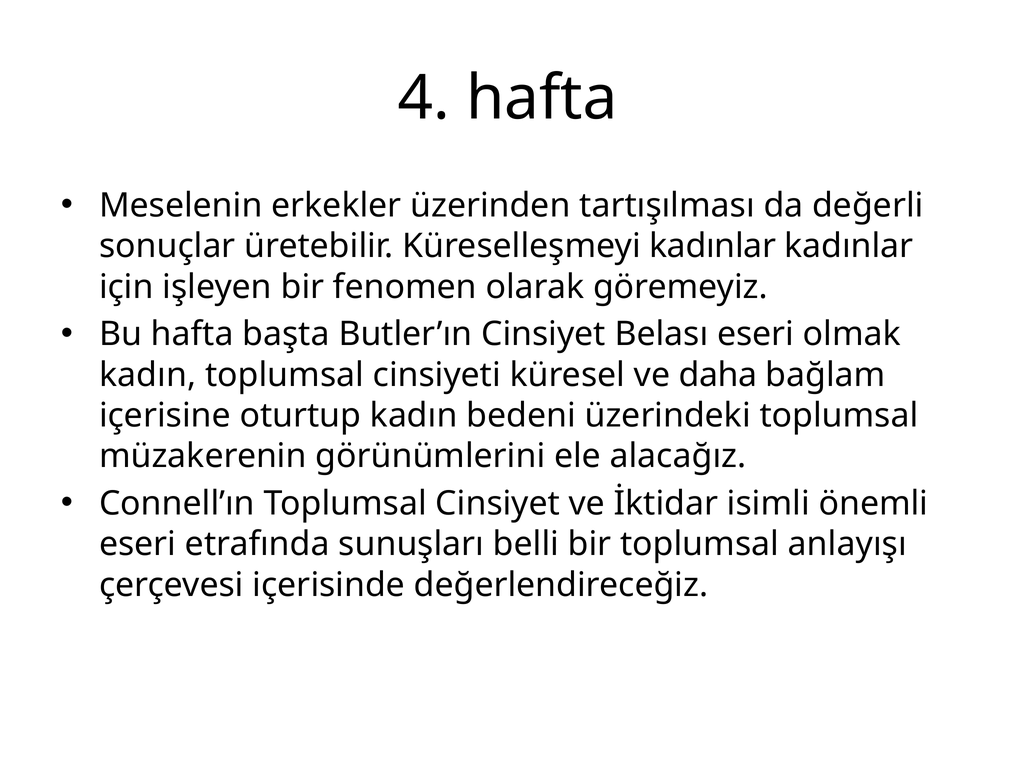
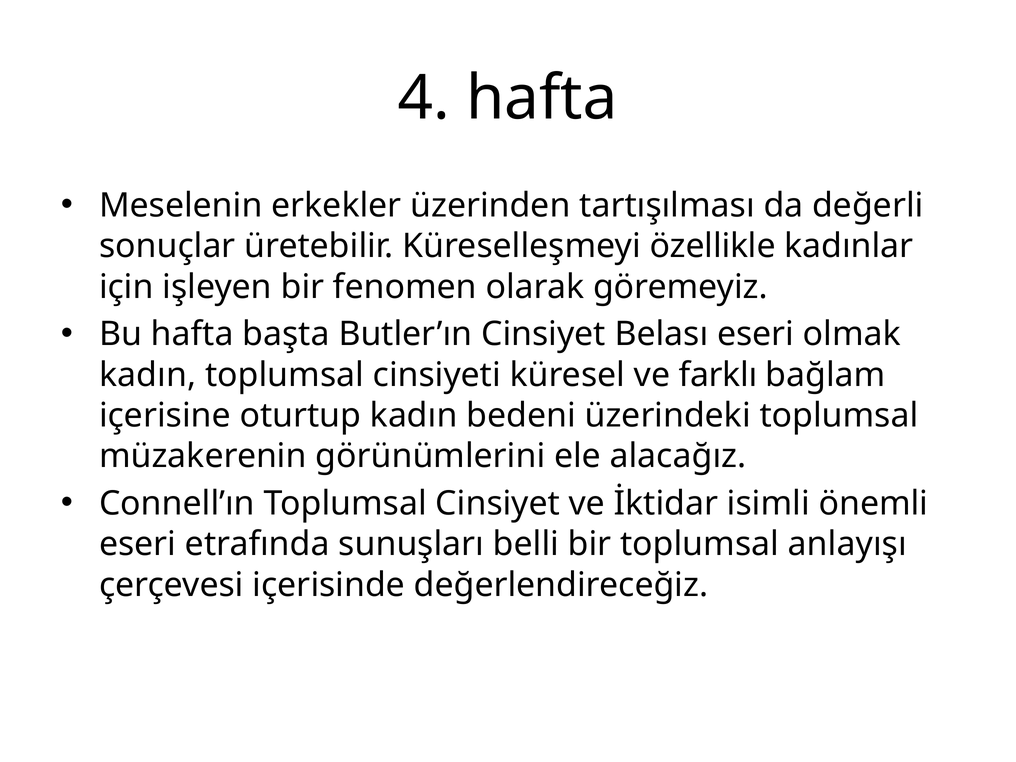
Küreselleşmeyi kadınlar: kadınlar -> özellikle (713, 246)
daha: daha -> farklı (718, 375)
